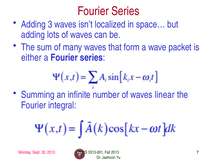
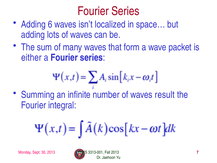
3: 3 -> 6 (50, 24)
linear: linear -> result (165, 95)
